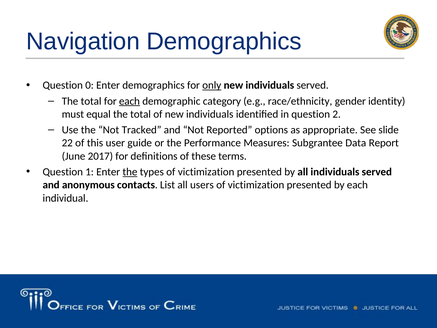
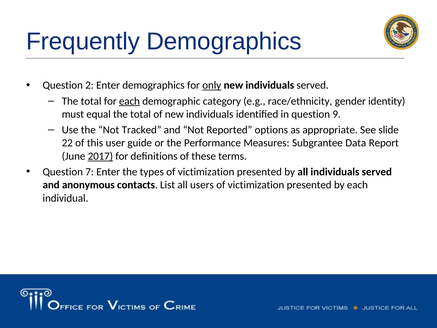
Navigation: Navigation -> Frequently (83, 41)
0: 0 -> 2 (90, 85)
2: 2 -> 9 (337, 114)
2017 underline: none -> present (100, 156)
1: 1 -> 7 (90, 172)
the underline: present -> none (130, 172)
